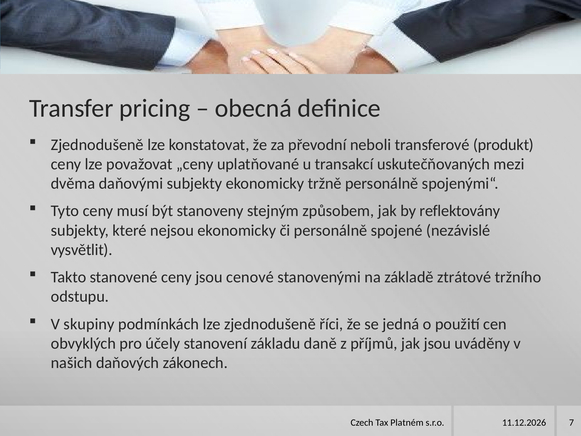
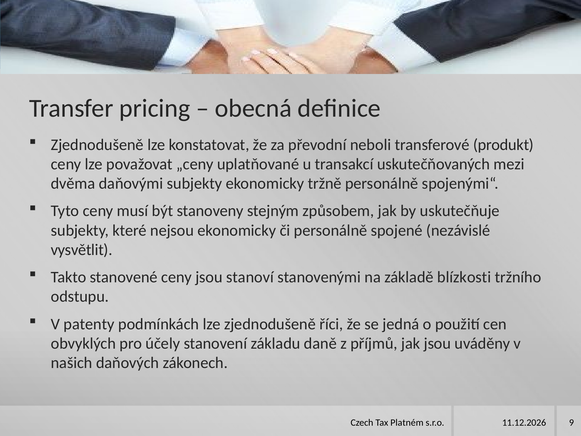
reflektovány: reflektovány -> uskutečňuje (460, 211)
cenové: cenové -> stanoví (250, 277)
ztrátové: ztrátové -> blízkosti (464, 277)
skupiny: skupiny -> patenty (89, 324)
7: 7 -> 9 (571, 422)
